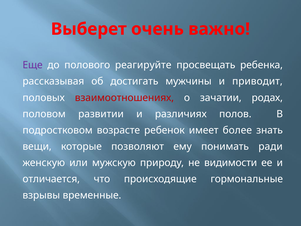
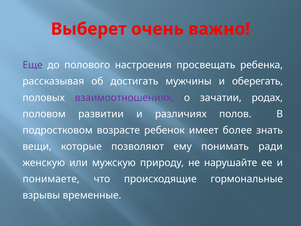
реагируйте: реагируйте -> настроения (143, 65)
приводит: приводит -> оберегать (258, 81)
взаимоотношениях colour: red -> purple (124, 98)
видимости: видимости -> нарушайте (231, 163)
отличается: отличается -> понимаете (51, 179)
